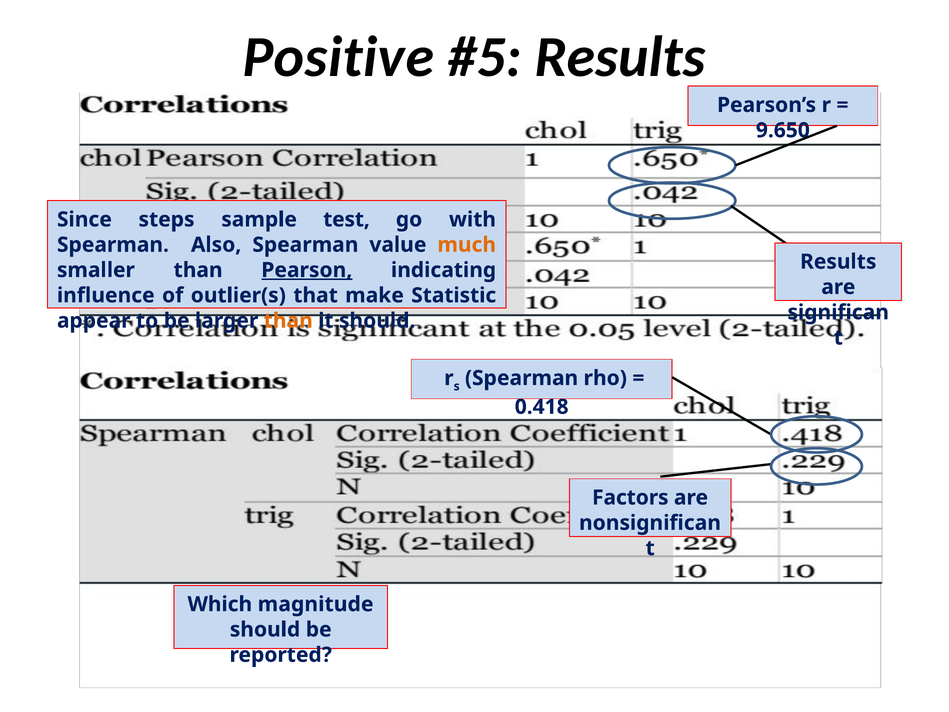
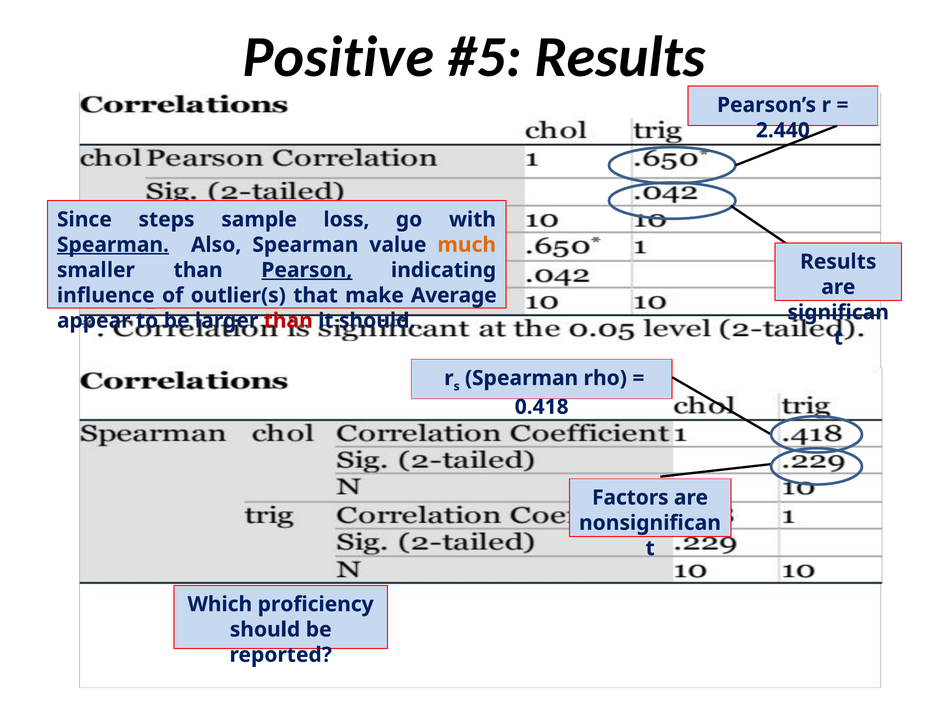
9.650: 9.650 -> 2.440 (783, 130)
test: test -> loss (346, 219)
Spearman underline: none -> present (113, 245)
Statistic: Statistic -> Average (454, 295)
than colour: orange -> red (288, 321)
magnitude: magnitude -> proficiency (316, 604)
